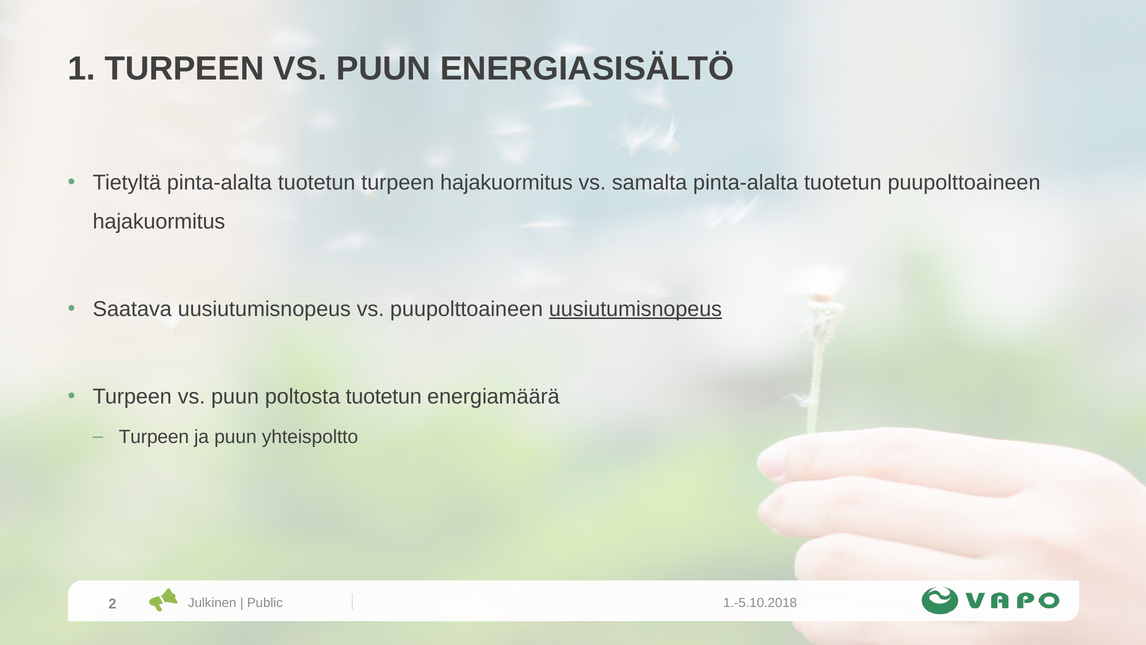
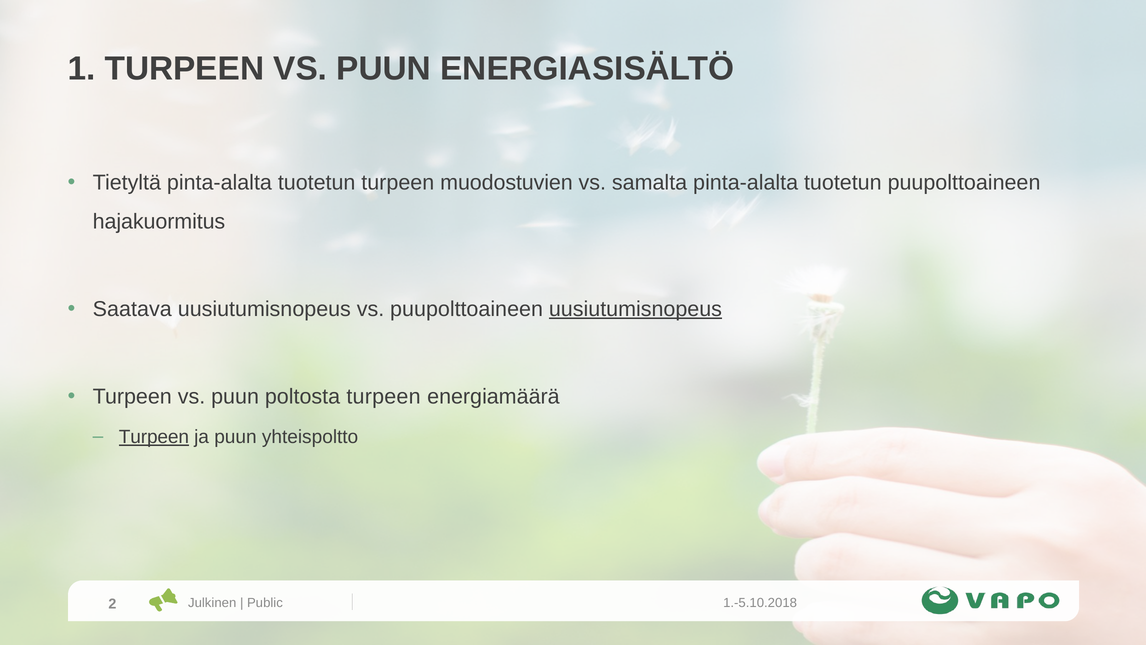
turpeen hajakuormitus: hajakuormitus -> muodostuvien (507, 183)
poltosta tuotetun: tuotetun -> turpeen (384, 397)
Turpeen underline: none -> present (154, 437)
